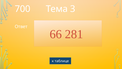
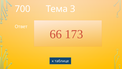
281: 281 -> 173 (74, 34)
